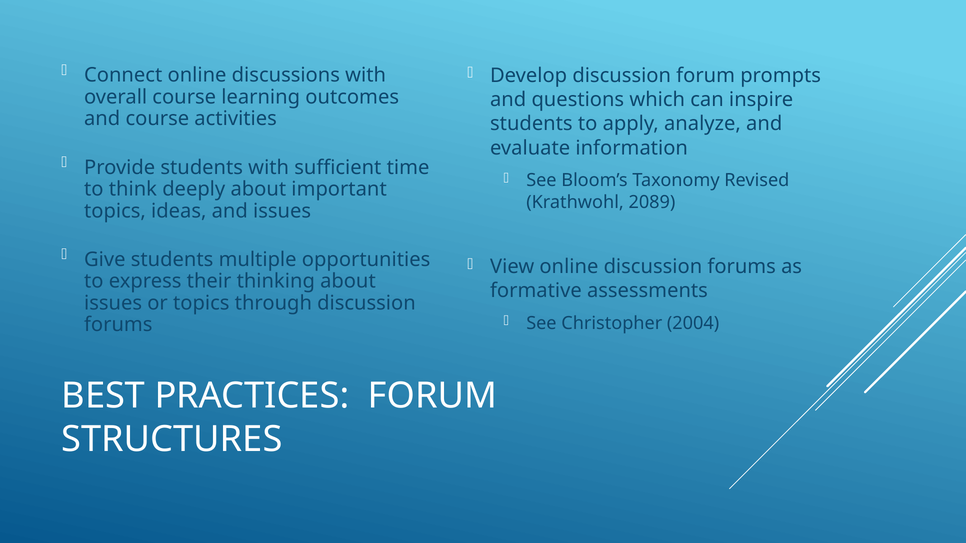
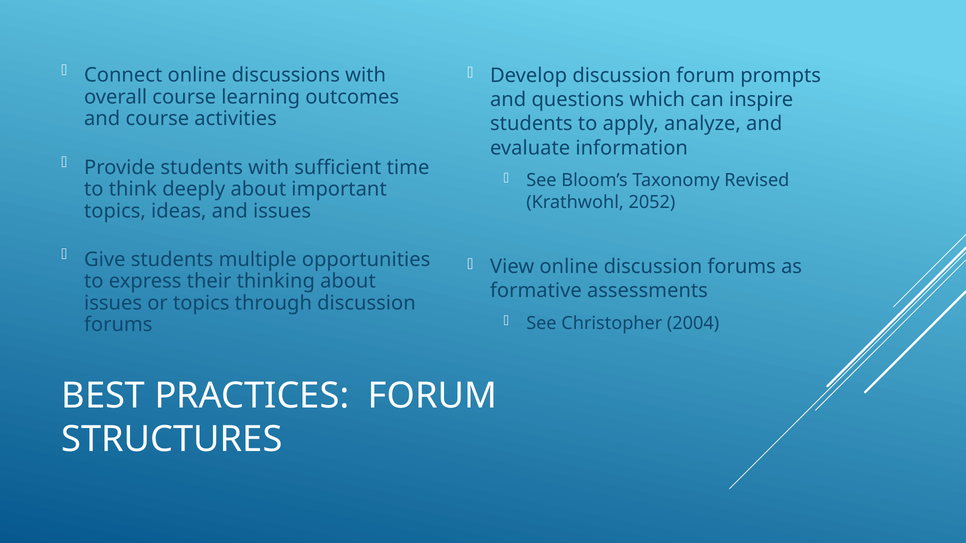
2089: 2089 -> 2052 (652, 202)
